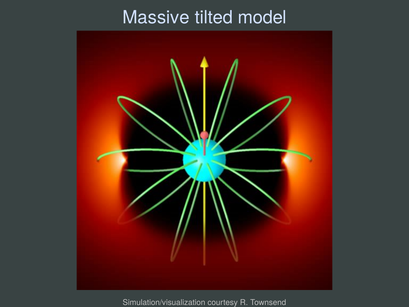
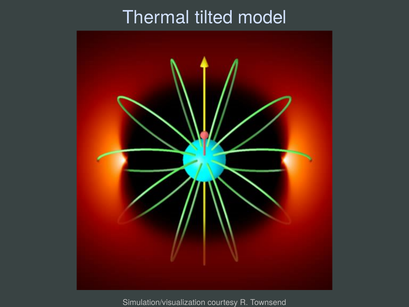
Massive: Massive -> Thermal (156, 18)
